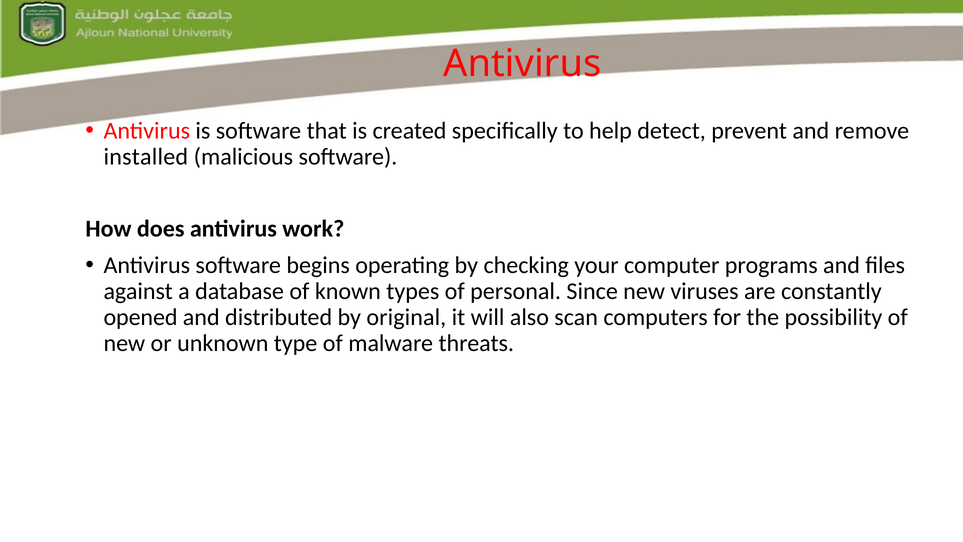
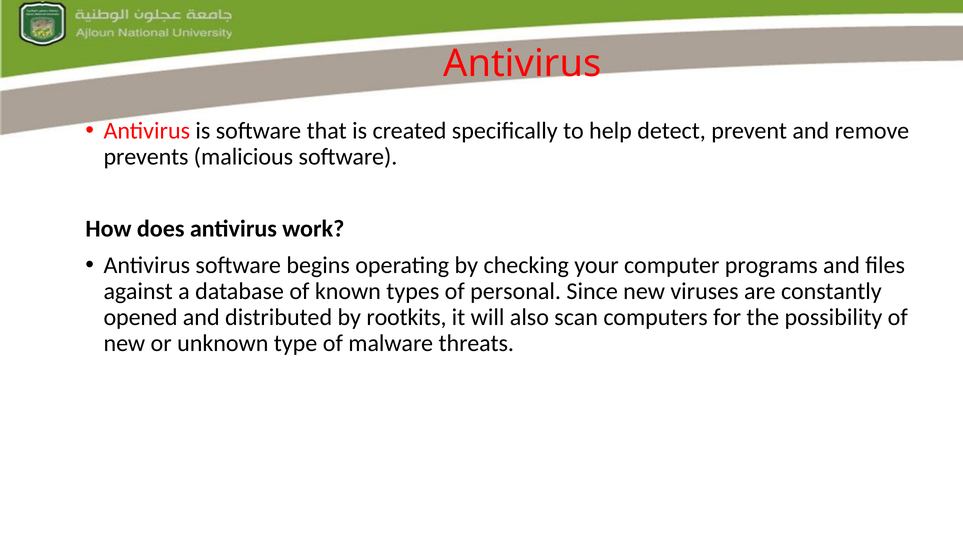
installed: installed -> prevents (146, 157)
original: original -> rootkits (406, 317)
